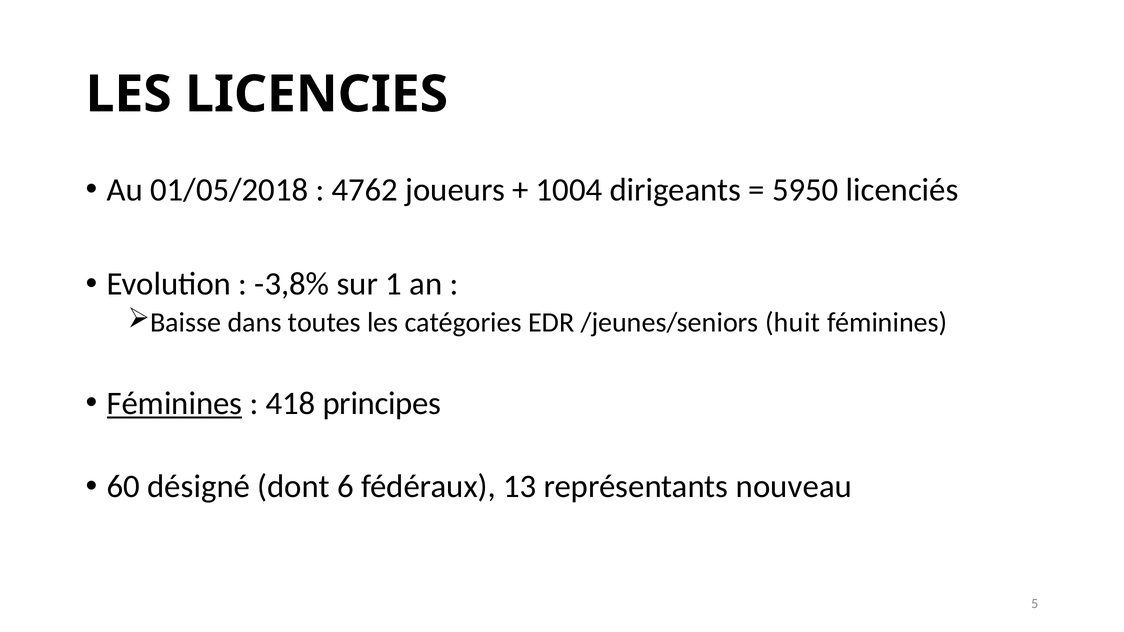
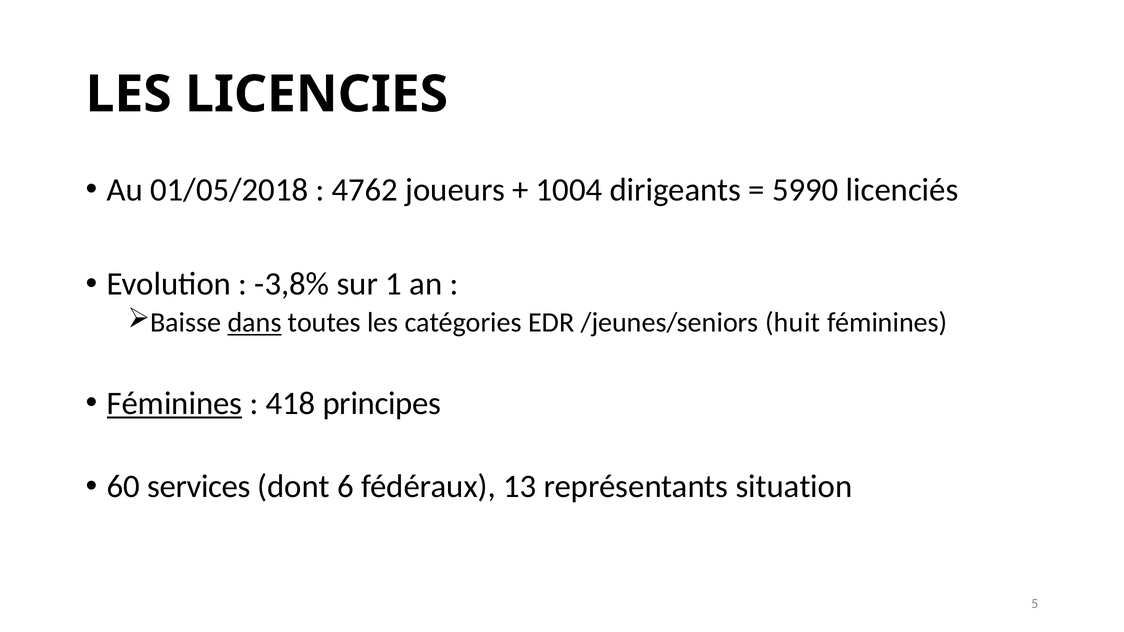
5950: 5950 -> 5990 (805, 190)
dans underline: none -> present (255, 323)
désigné: désigné -> services (199, 487)
nouveau: nouveau -> situation (794, 487)
